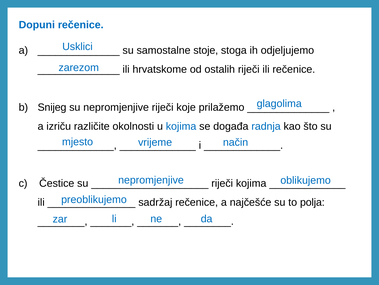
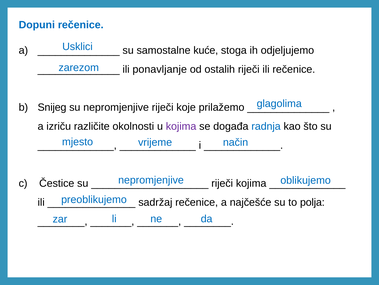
stoje: stoje -> kuće (206, 50)
hrvatskome: hrvatskome -> ponavljanje (160, 69)
kojima colour: blue -> purple (181, 126)
